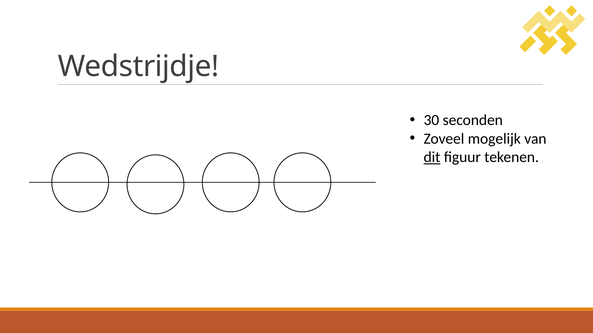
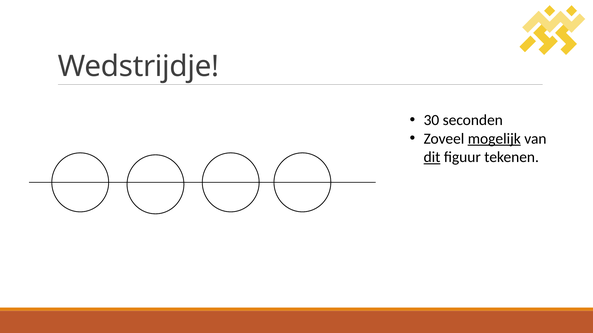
mogelijk underline: none -> present (494, 139)
